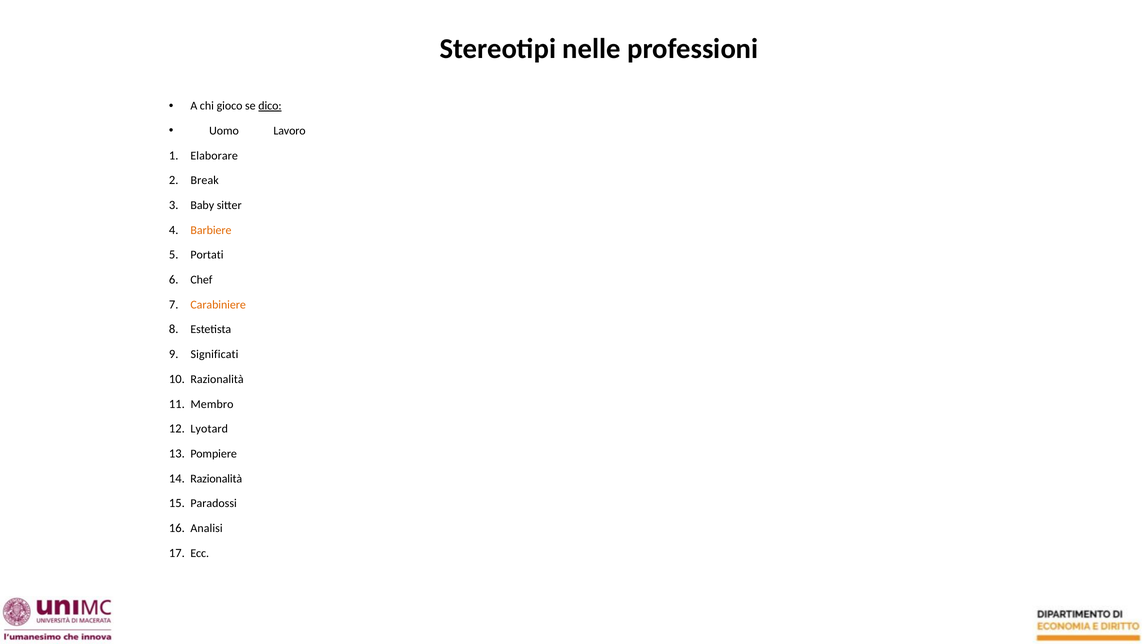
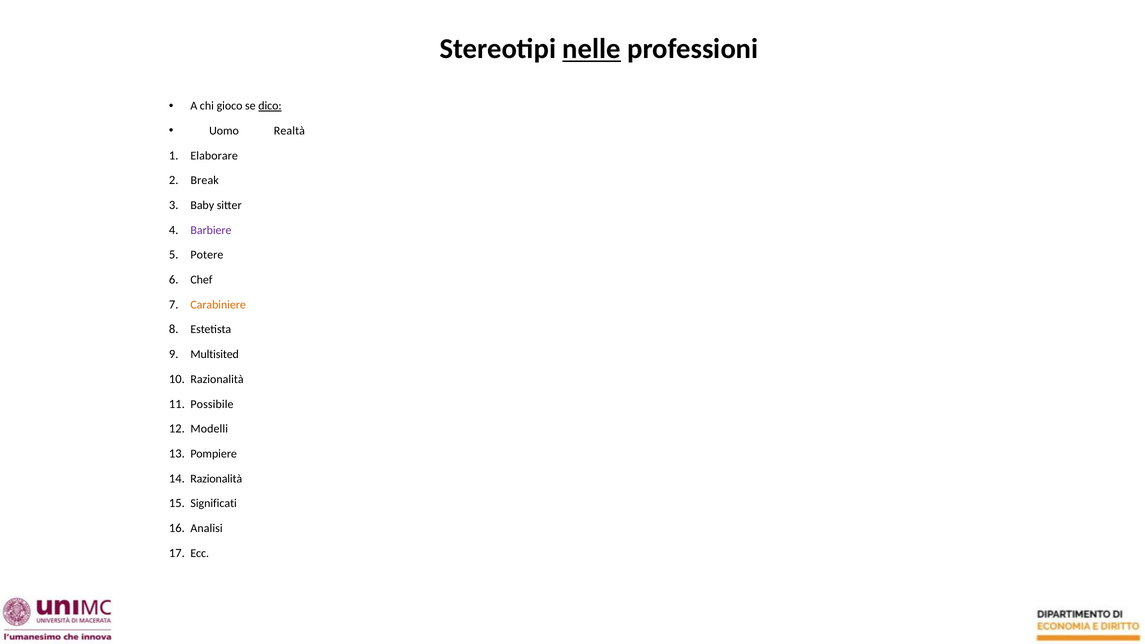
nelle underline: none -> present (592, 49)
Lavoro: Lavoro -> Realtà (289, 131)
Barbiere colour: orange -> purple (211, 230)
Portati: Portati -> Potere (207, 255)
Significati: Significati -> Multisited (215, 354)
Membro: Membro -> Possibile (212, 404)
Lyotard: Lyotard -> Modelli (209, 429)
Paradossi: Paradossi -> Significati (214, 504)
